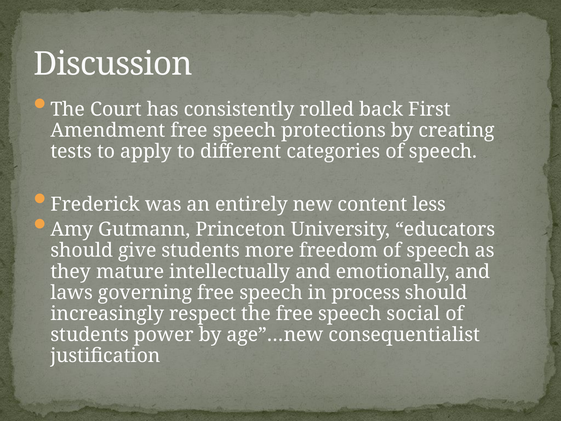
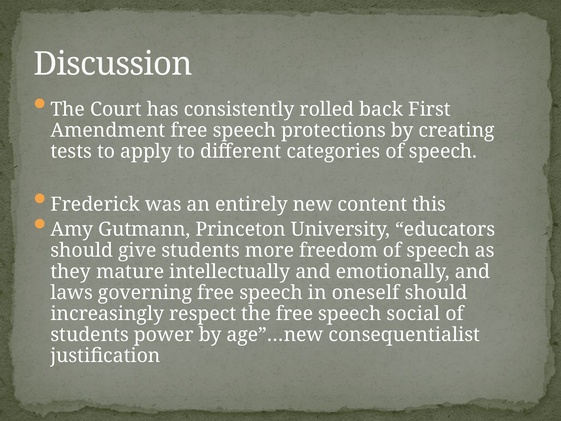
less: less -> this (429, 204)
process: process -> oneself (366, 292)
